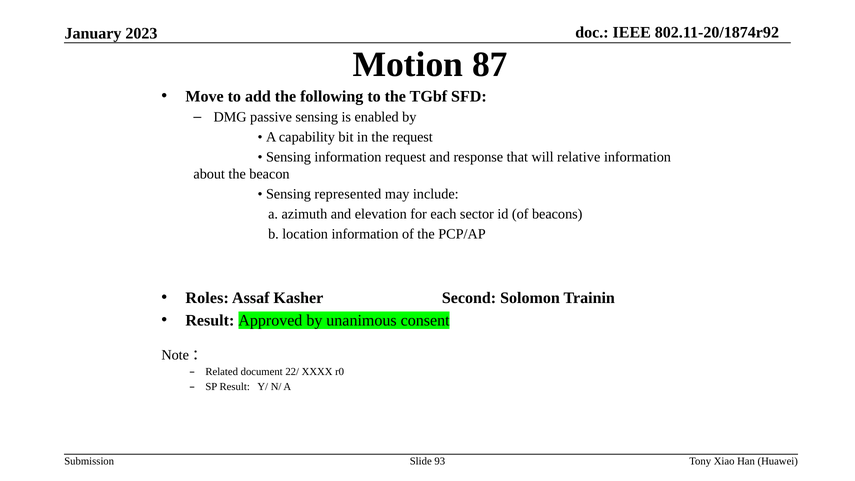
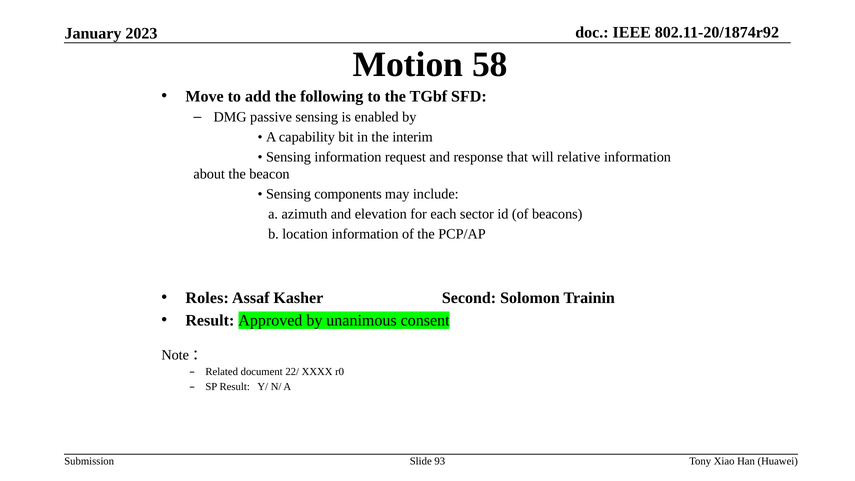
87: 87 -> 58 (490, 64)
the request: request -> interim (413, 137)
represented: represented -> components (348, 194)
